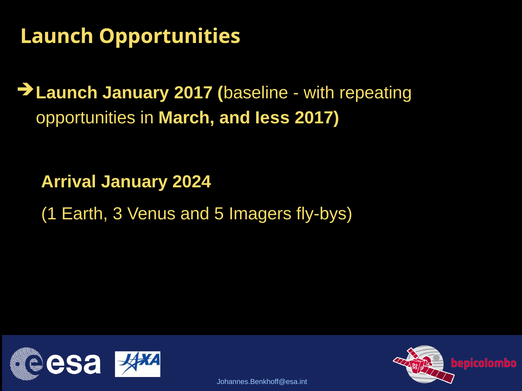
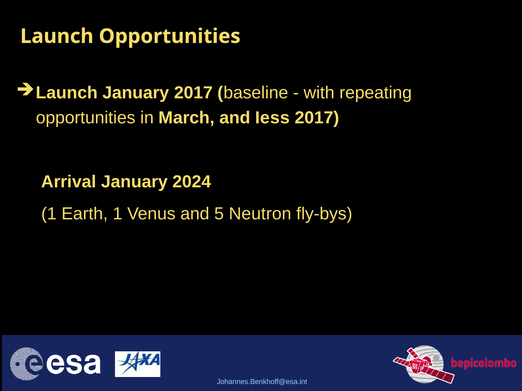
Earth 3: 3 -> 1 (118, 214)
Imagers: Imagers -> Neutron (260, 214)
